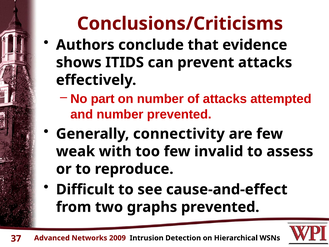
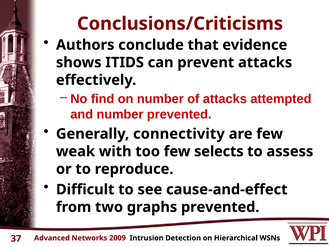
part: part -> find (103, 99)
invalid: invalid -> selects (219, 151)
